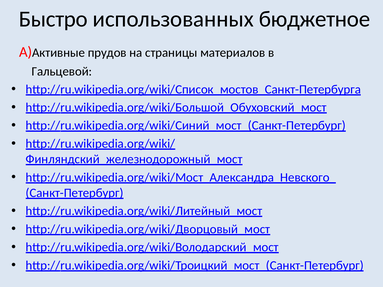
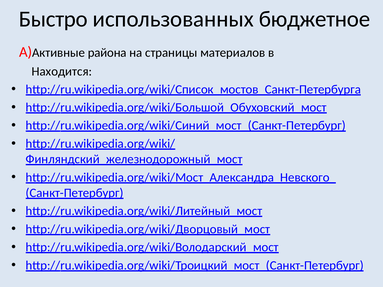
прудов: прудов -> района (107, 53)
Гальцевой: Гальцевой -> Находится (62, 72)
